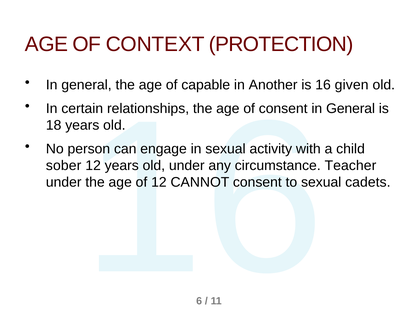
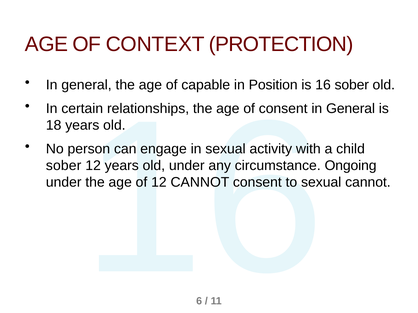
Another: Another -> Position (273, 85)
16 given: given -> sober (352, 85)
Teacher: Teacher -> Ongoing (351, 166)
cadets: cadets -> cannot (368, 183)
